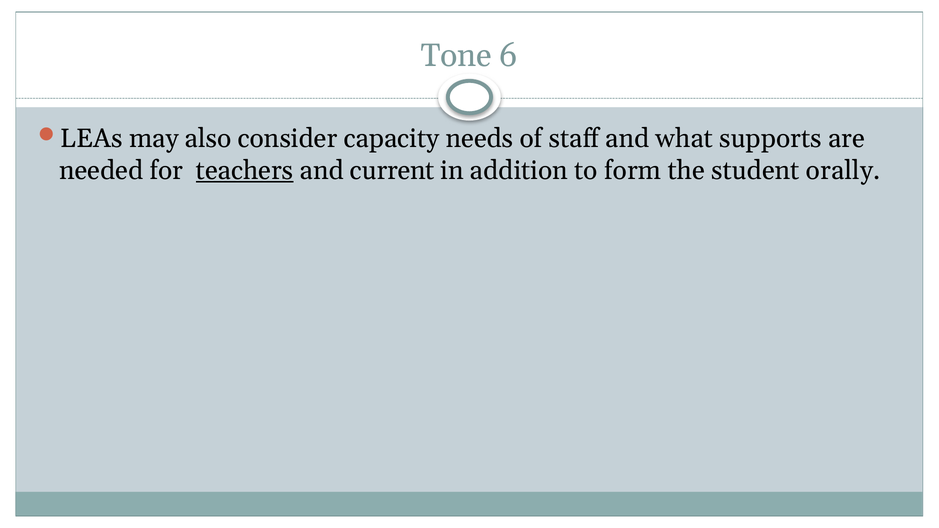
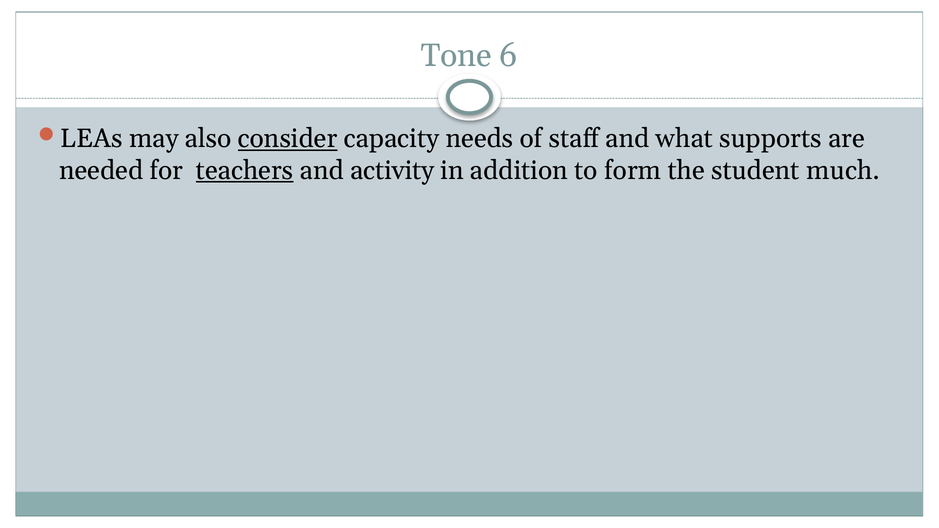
consider underline: none -> present (288, 139)
current: current -> activity (392, 171)
orally: orally -> much (843, 171)
